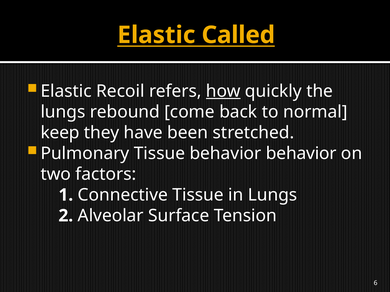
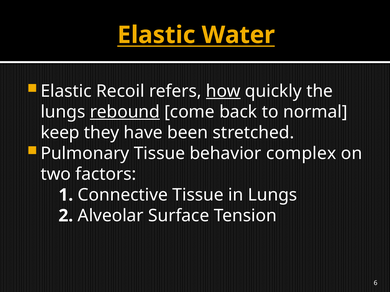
Called: Called -> Water (238, 35)
rebound underline: none -> present (125, 112)
behavior behavior: behavior -> complex (301, 154)
